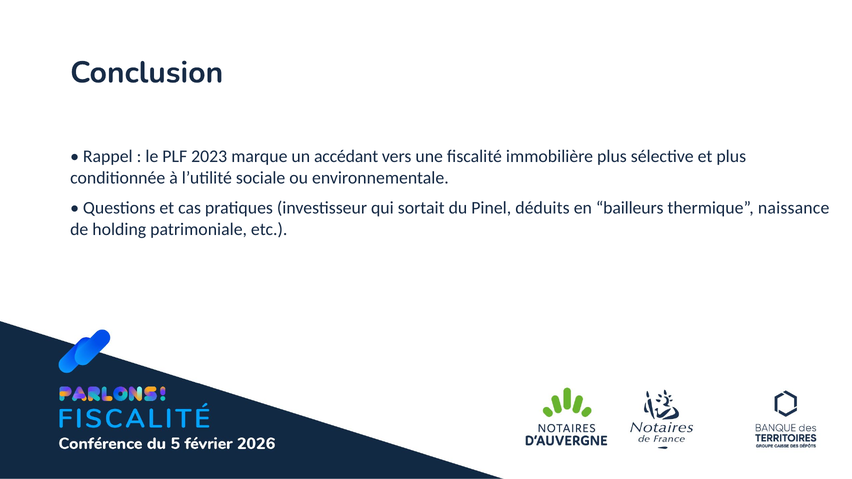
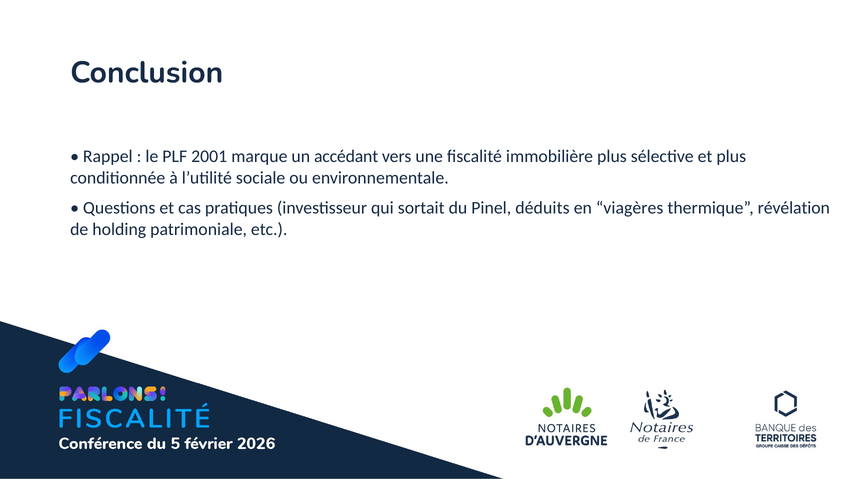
2023: 2023 -> 2001 (209, 156)
bailleurs: bailleurs -> viagères (630, 208)
naissance: naissance -> révélation (794, 208)
